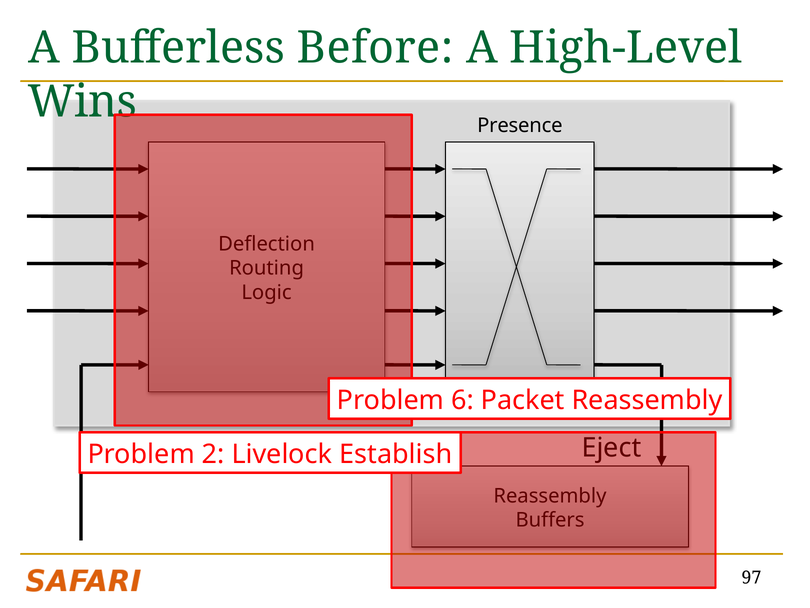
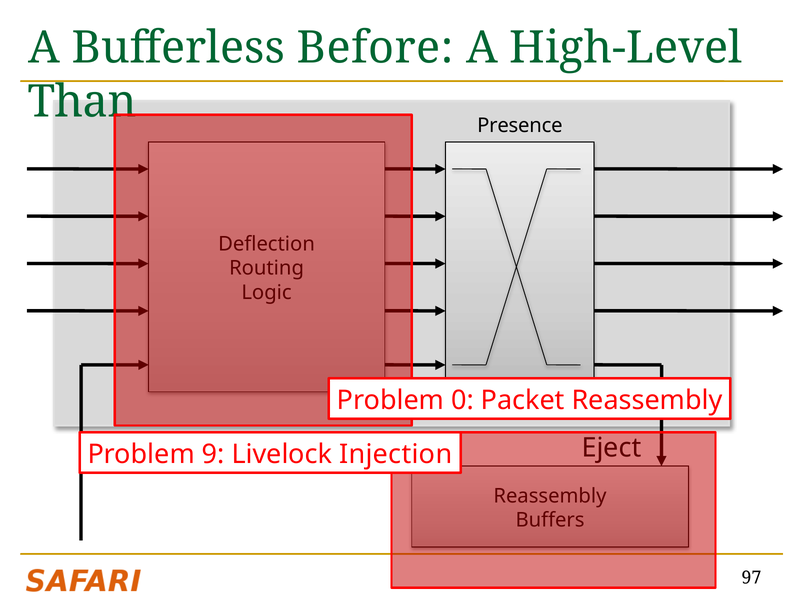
Wins: Wins -> Than (82, 102)
6: 6 -> 0 (462, 400)
2: 2 -> 9 (213, 454)
Establish: Establish -> Injection (396, 454)
